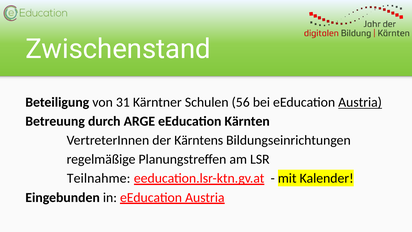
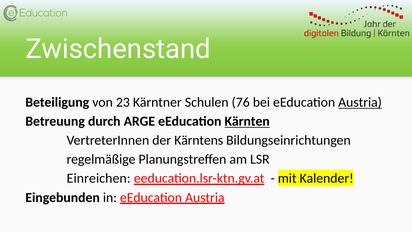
31: 31 -> 23 (123, 102)
56: 56 -> 76 (241, 102)
Kärnten underline: none -> present (247, 121)
Teilnahme: Teilnahme -> Einreichen (99, 178)
